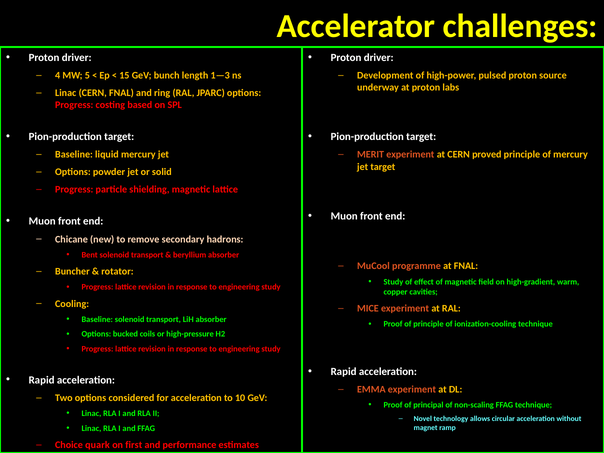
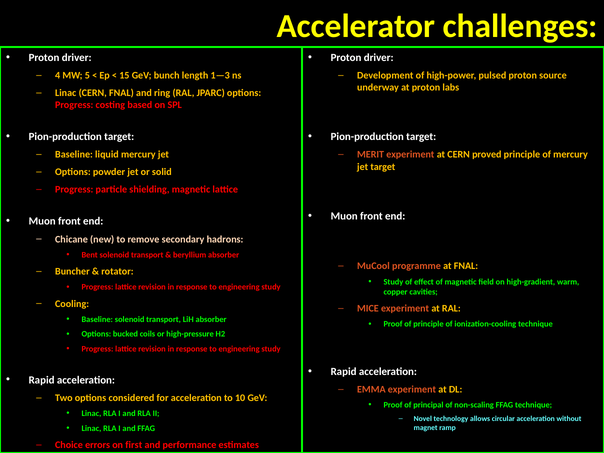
quark: quark -> errors (98, 445)
